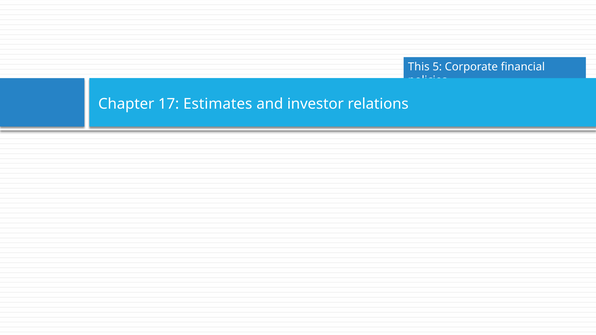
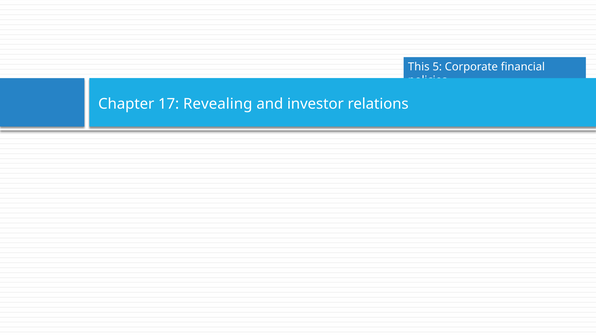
Estimates: Estimates -> Revealing (218, 104)
